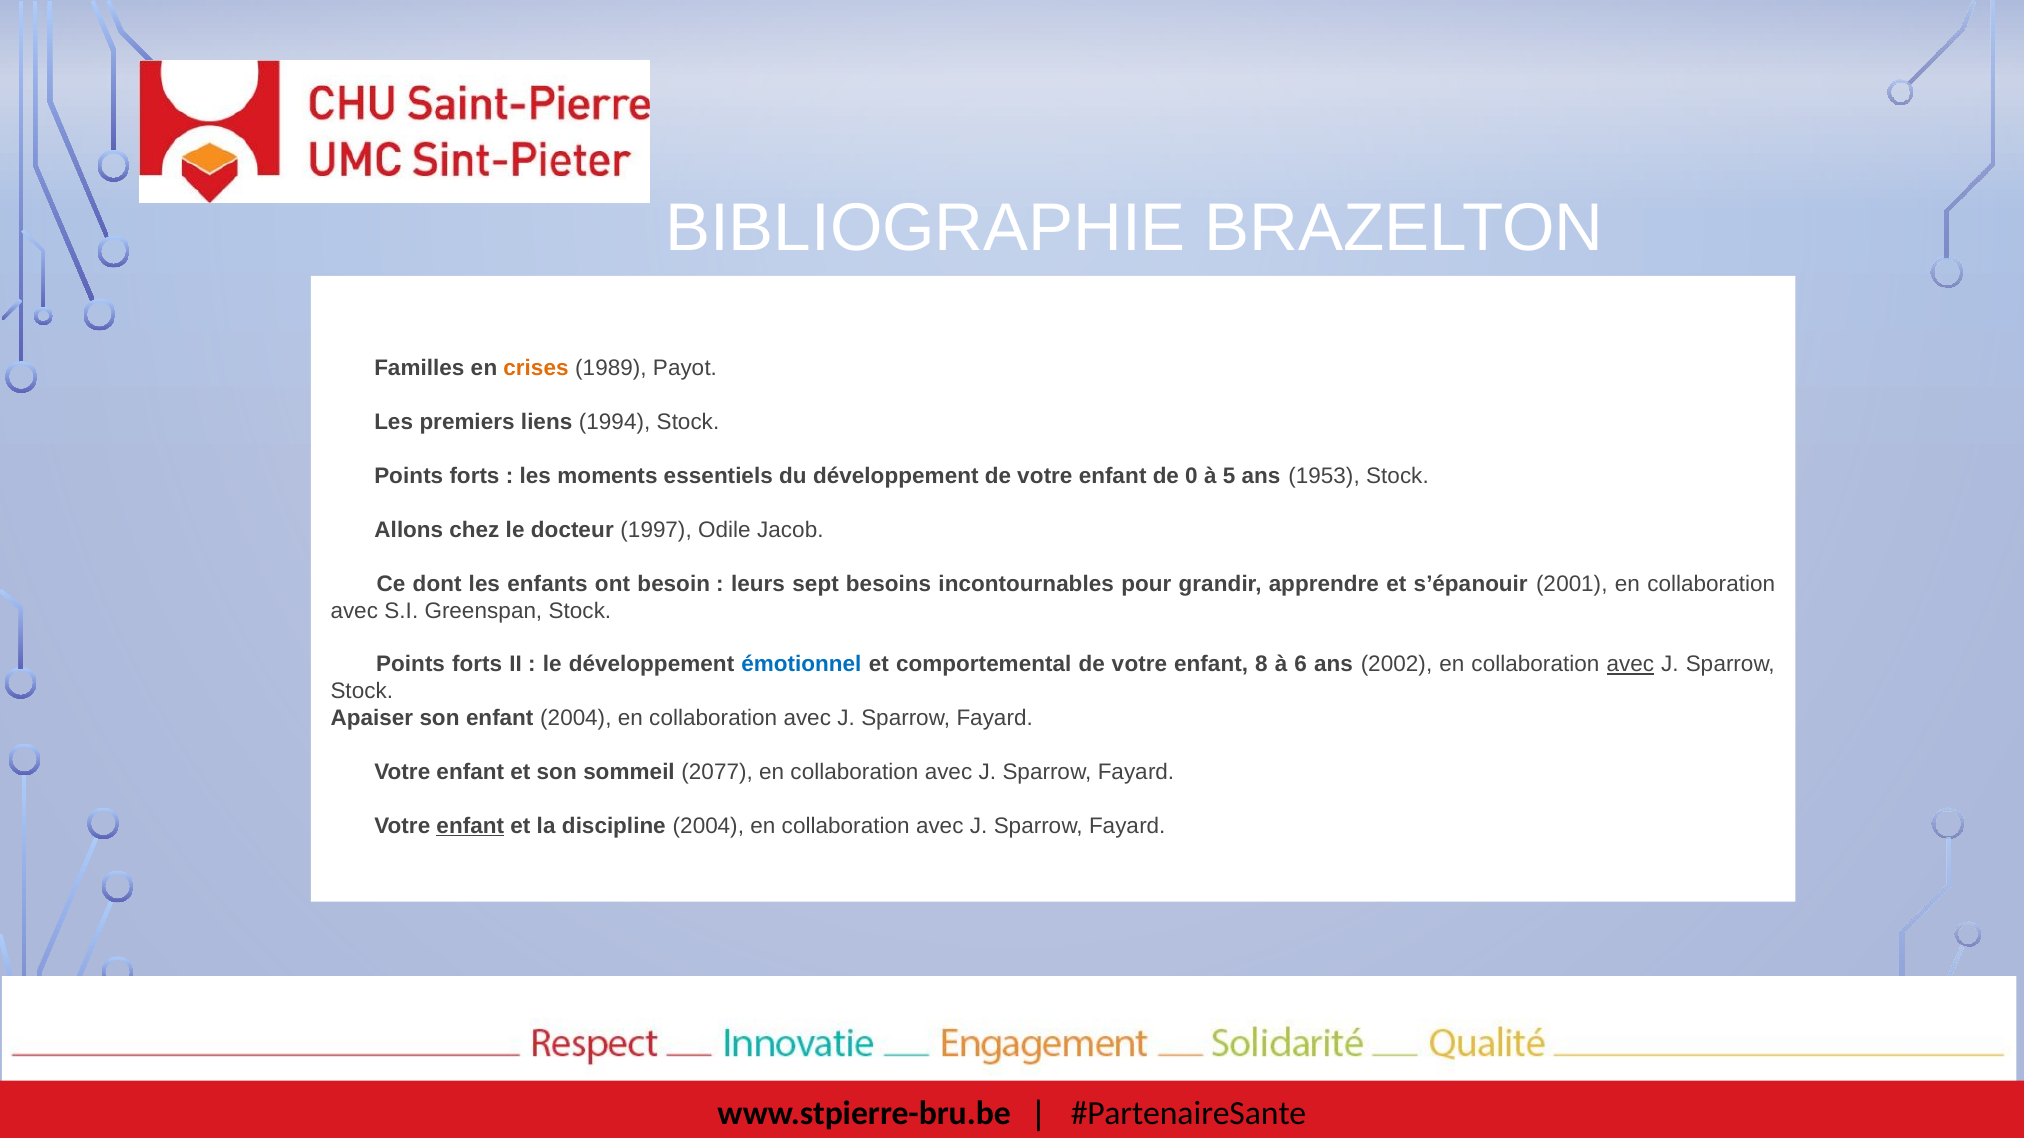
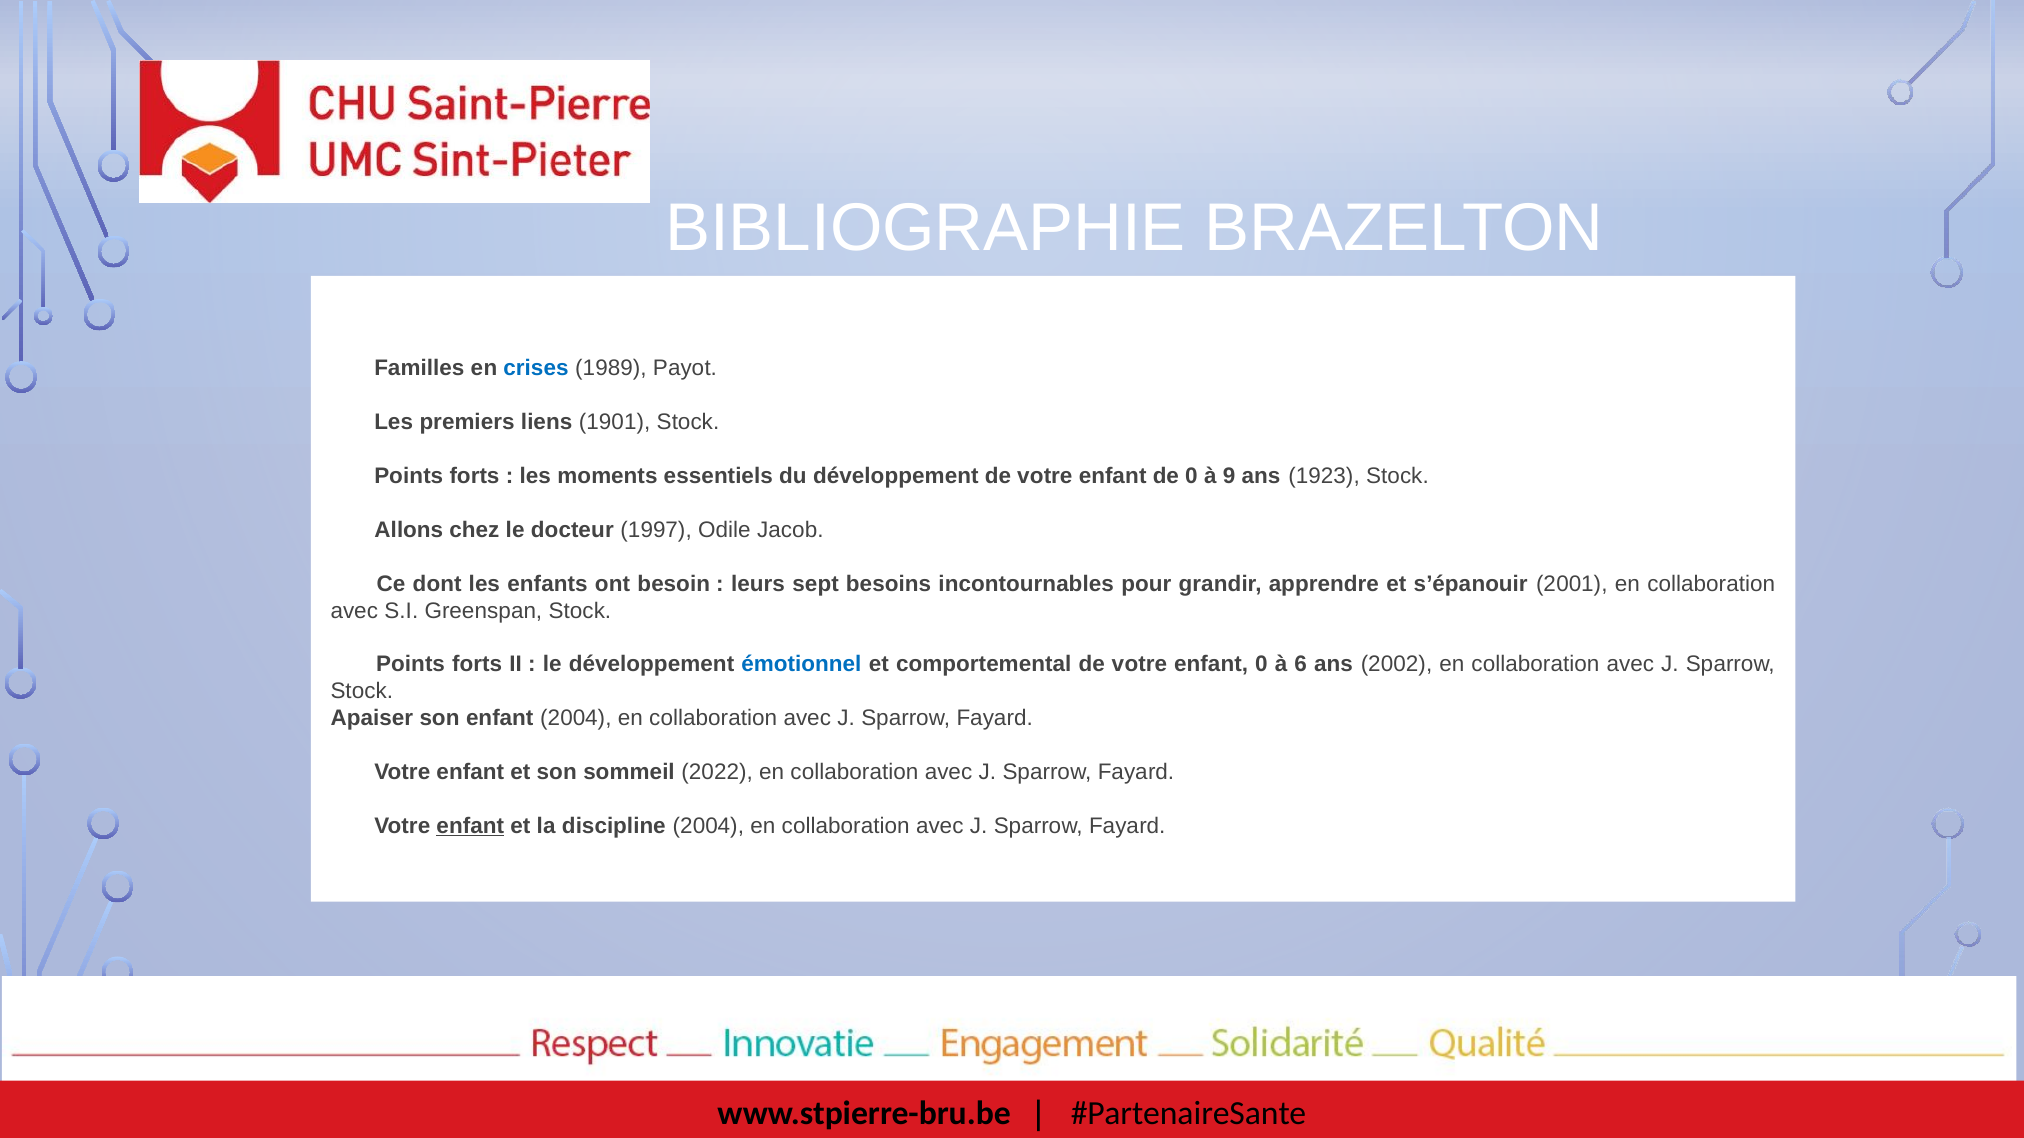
crises colour: orange -> blue (536, 369)
1994: 1994 -> 1901 (615, 422)
5: 5 -> 9 (1229, 476)
1953: 1953 -> 1923 (1324, 476)
enfant 8: 8 -> 0 (1261, 665)
avec underline: present -> none (1630, 665)
2077: 2077 -> 2022 (717, 773)
